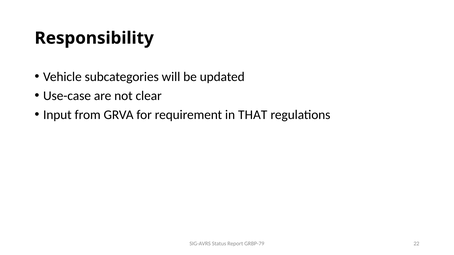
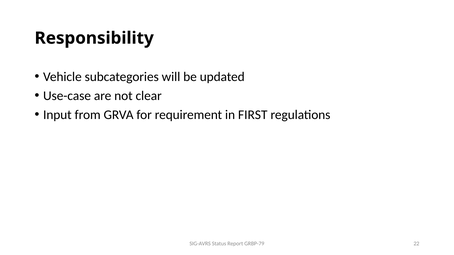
THAT: THAT -> FIRST (253, 115)
